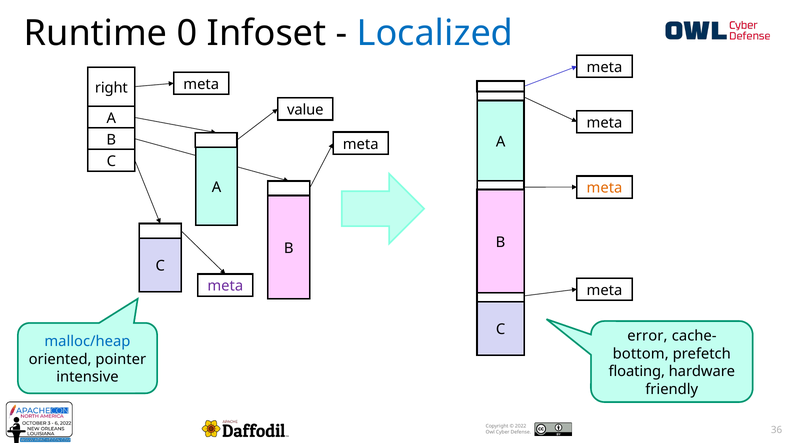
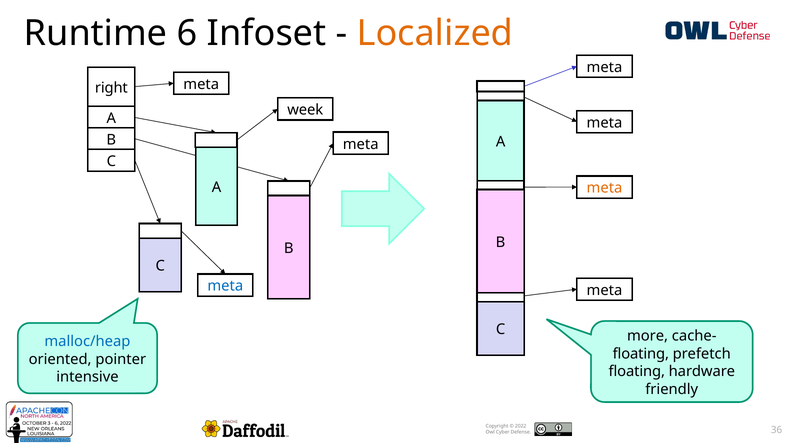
0: 0 -> 6 (187, 33)
Localized colour: blue -> orange (435, 33)
value: value -> week (305, 110)
meta colour: purple -> blue (225, 286)
error: error -> more (648, 336)
bottom: bottom -> floating (641, 354)
